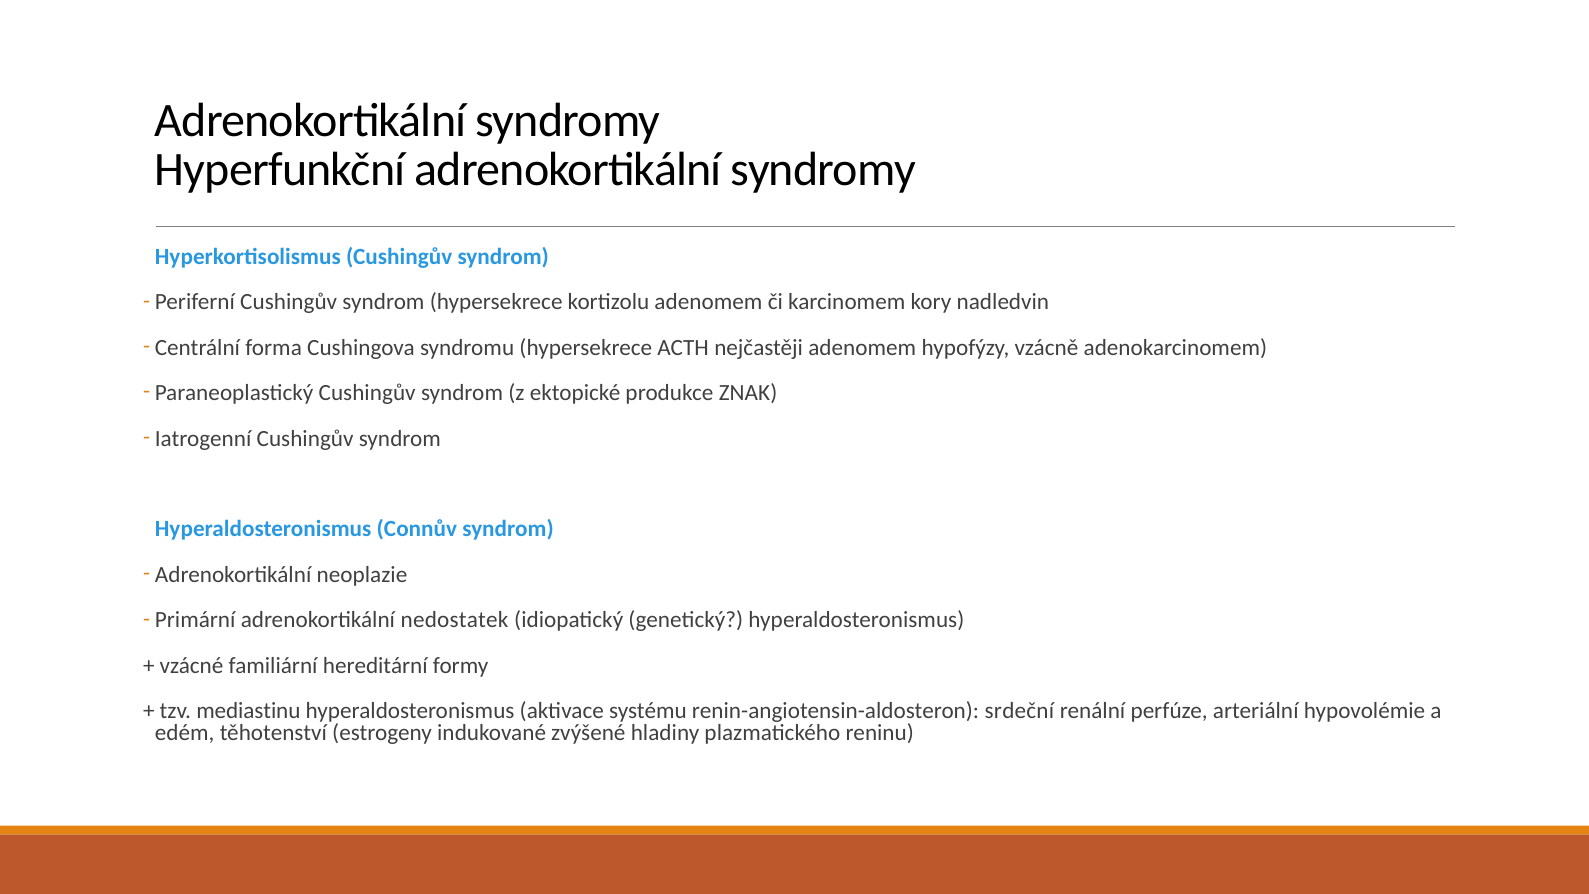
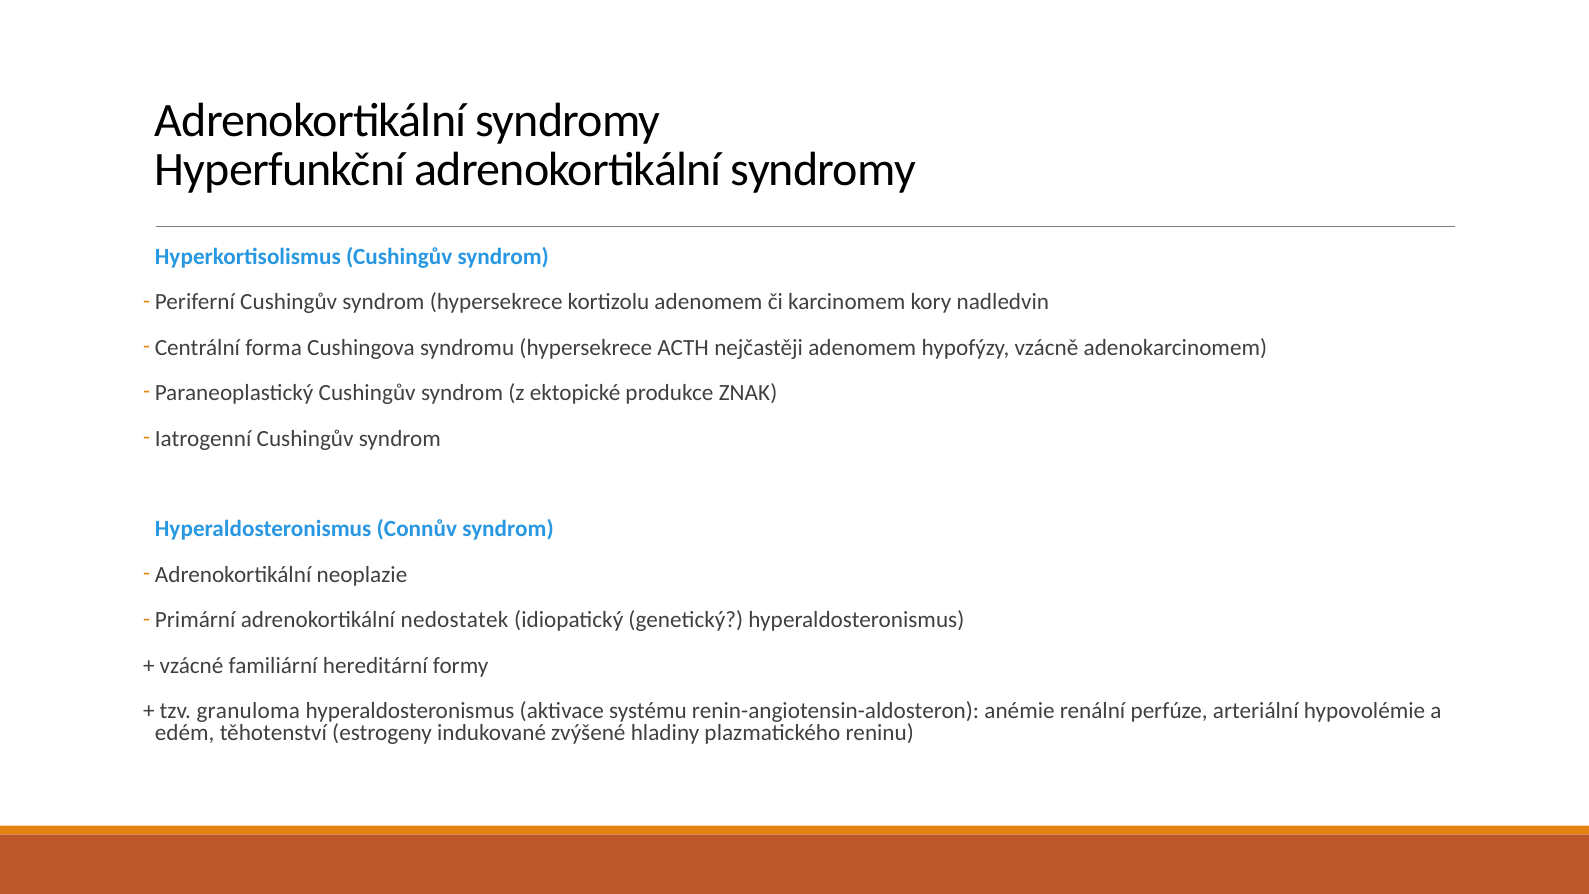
mediastinu: mediastinu -> granuloma (248, 711)
srdeční: srdeční -> anémie (1020, 711)
